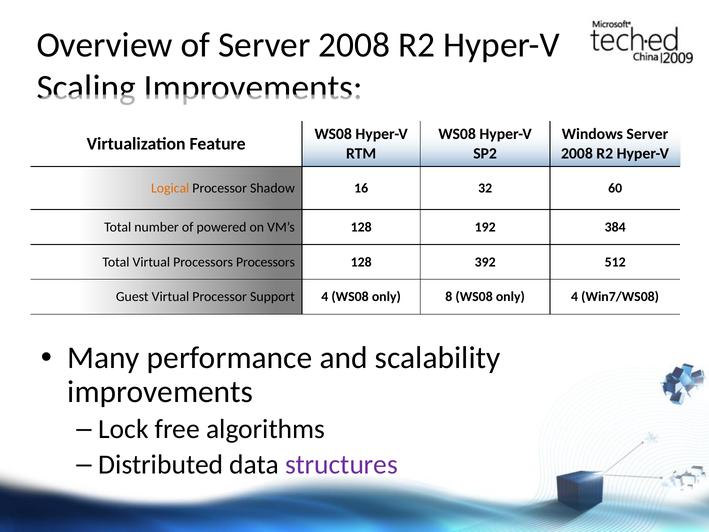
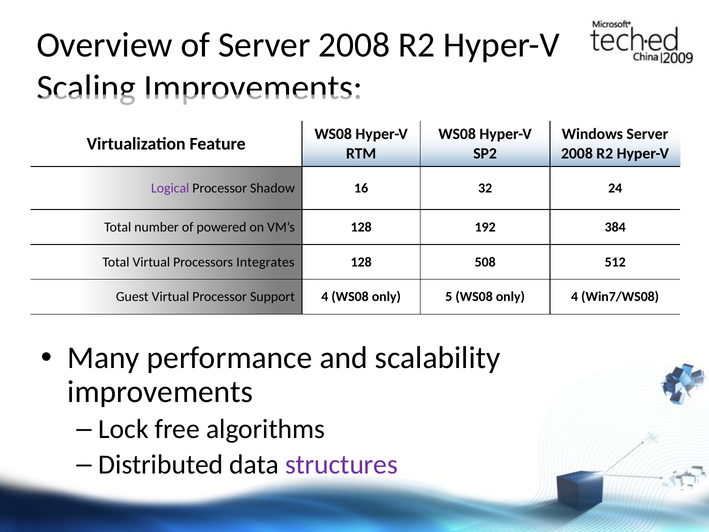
Logical colour: orange -> purple (170, 188)
60: 60 -> 24 (615, 188)
Processors Processors: Processors -> Integrates (265, 262)
392: 392 -> 508 (485, 262)
8: 8 -> 5 (449, 297)
